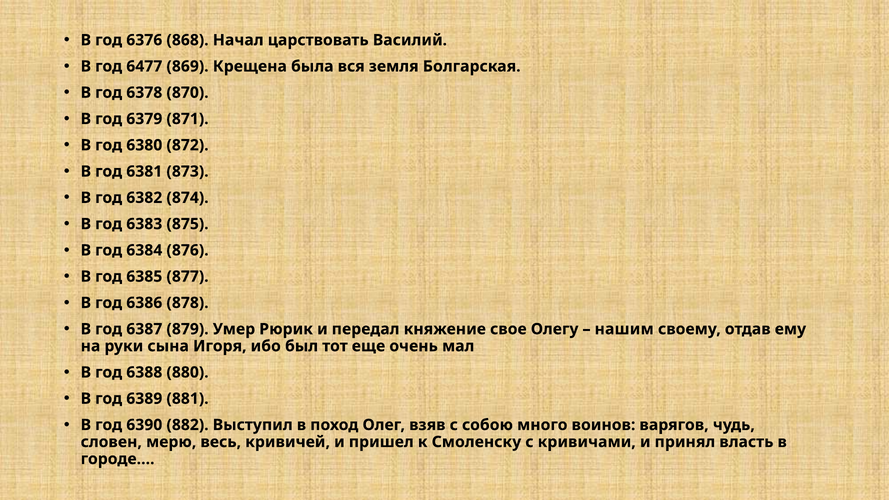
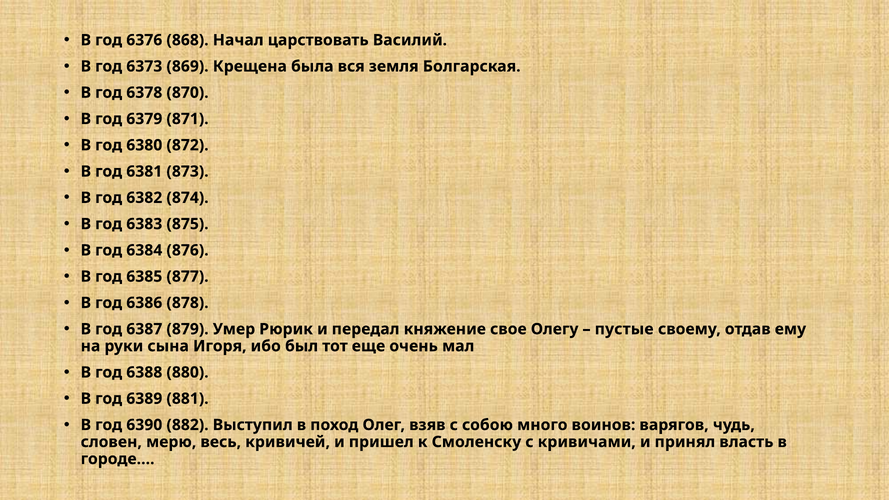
6477: 6477 -> 6373 (144, 66)
нашим: нашим -> пустые (624, 329)
